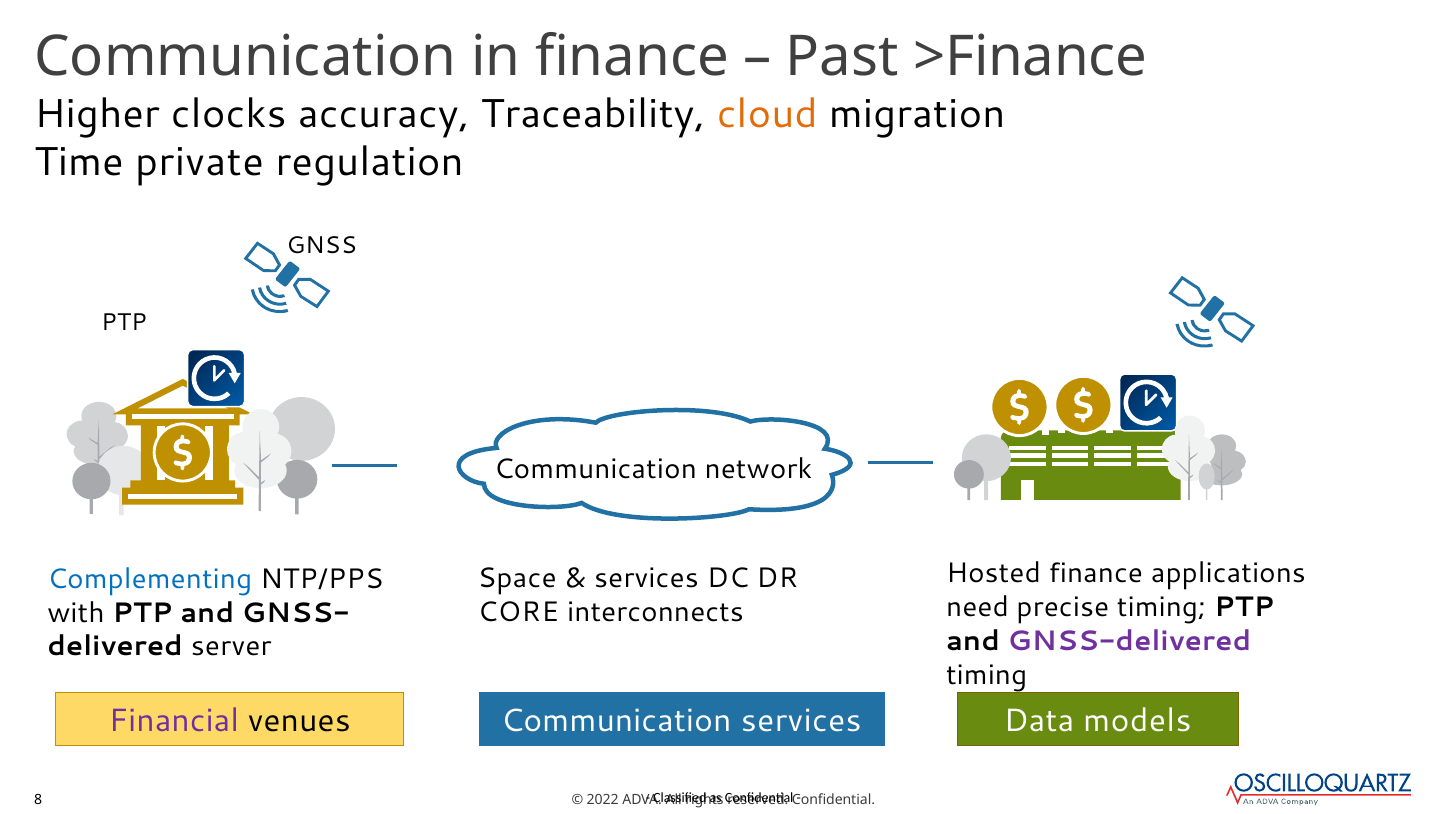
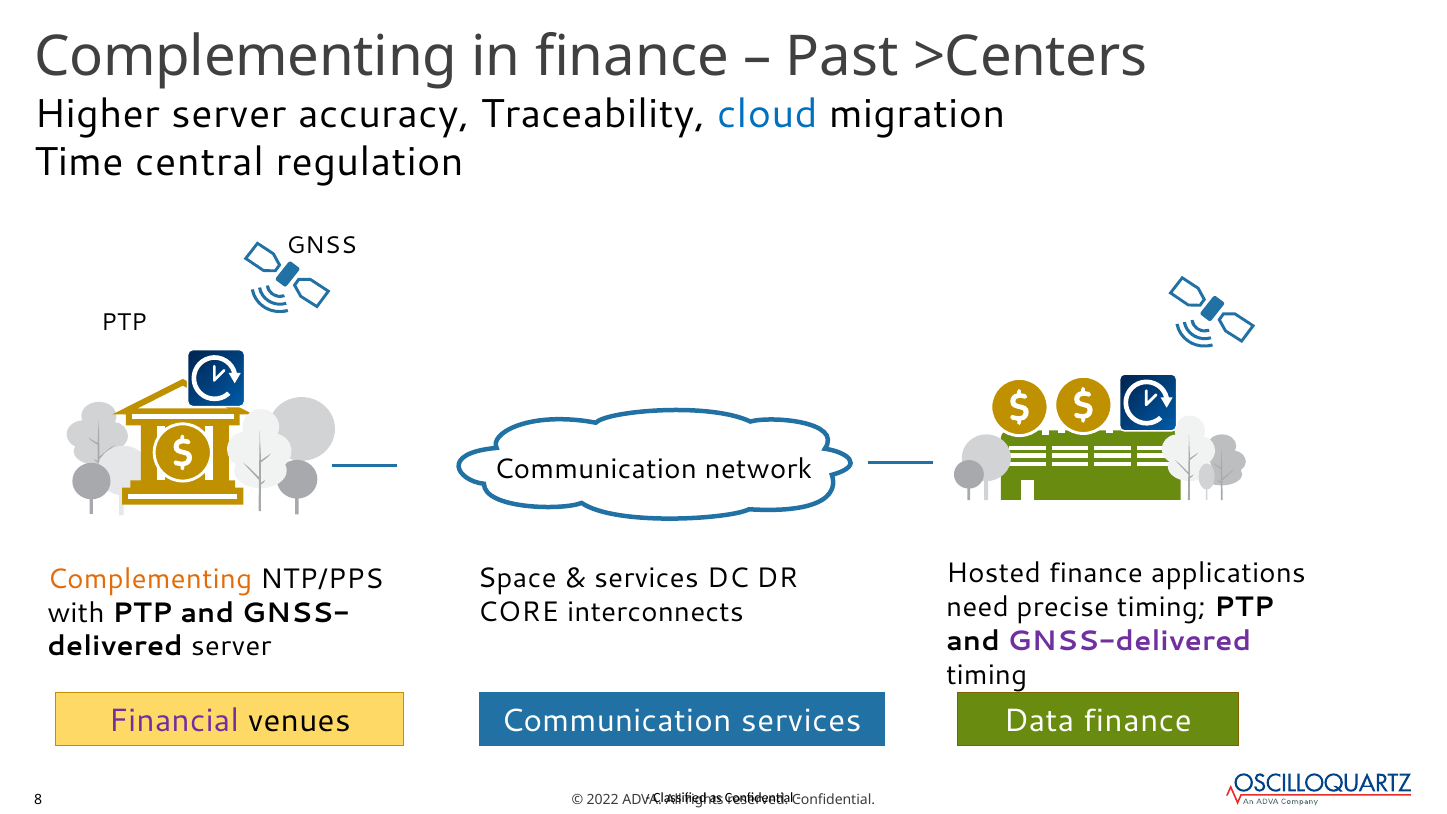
Communication: Communication -> Complementing (246, 57)
>Finance: >Finance -> >Centers (1030, 57)
Higher clocks: clocks -> server (229, 114)
cloud colour: orange -> blue (767, 114)
private: private -> central (200, 162)
Complementing colour: blue -> orange (150, 579)
Data models: models -> finance (1137, 721)
